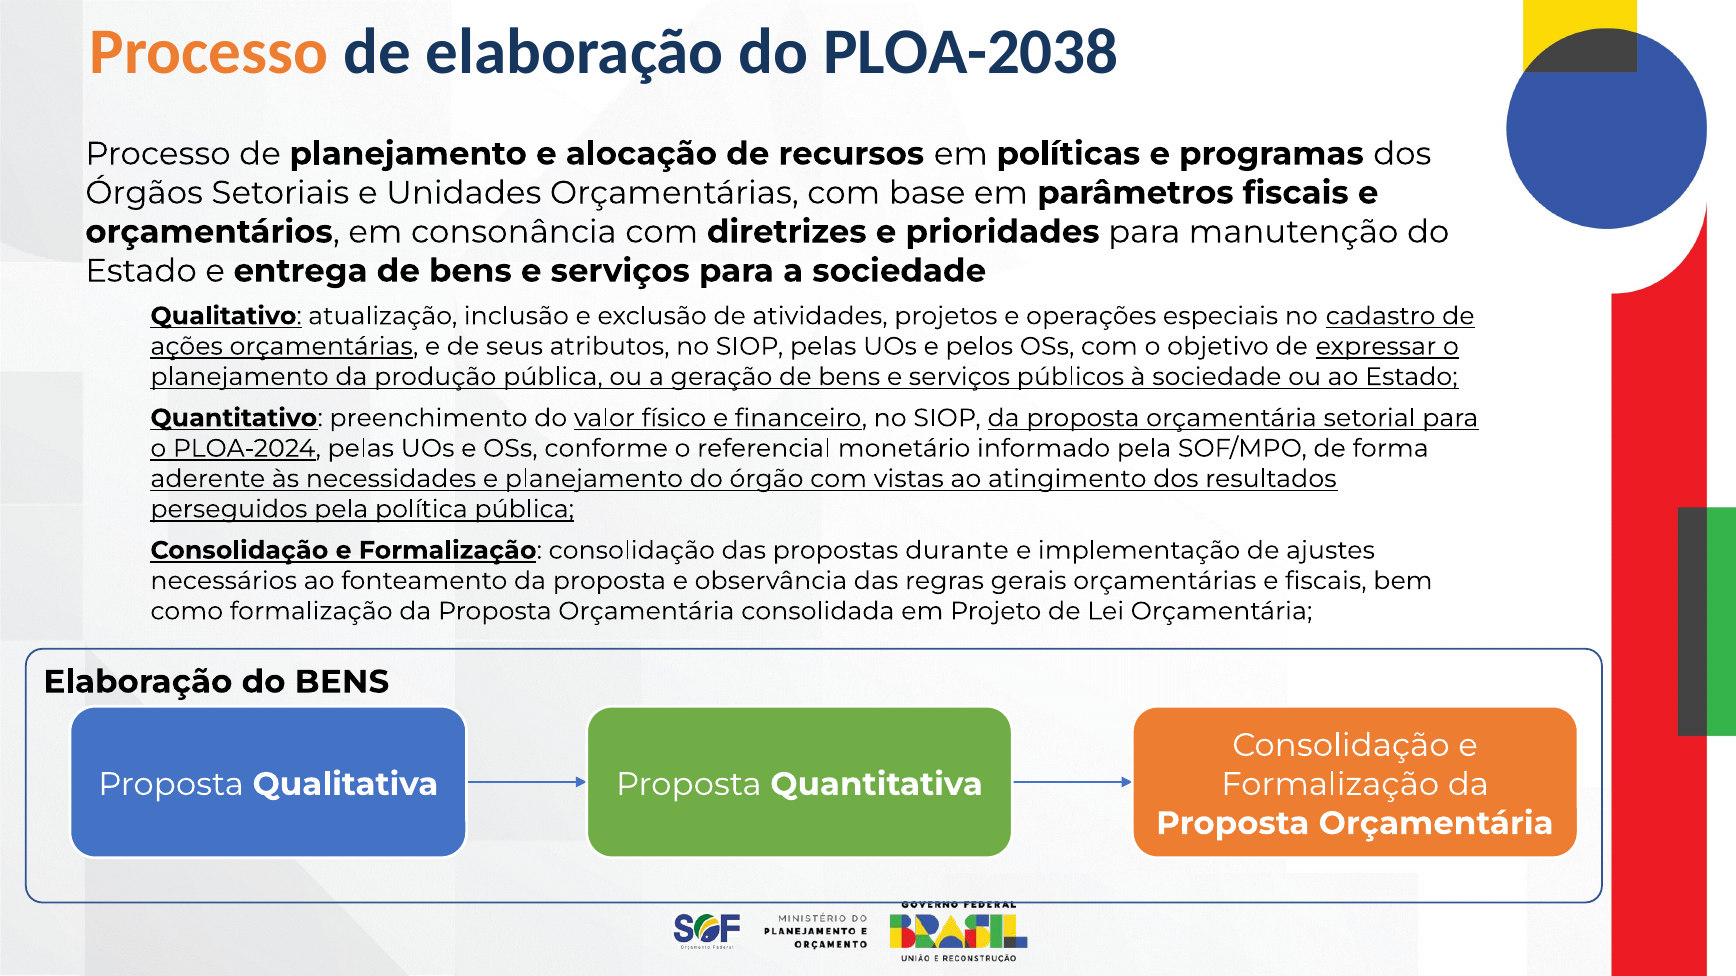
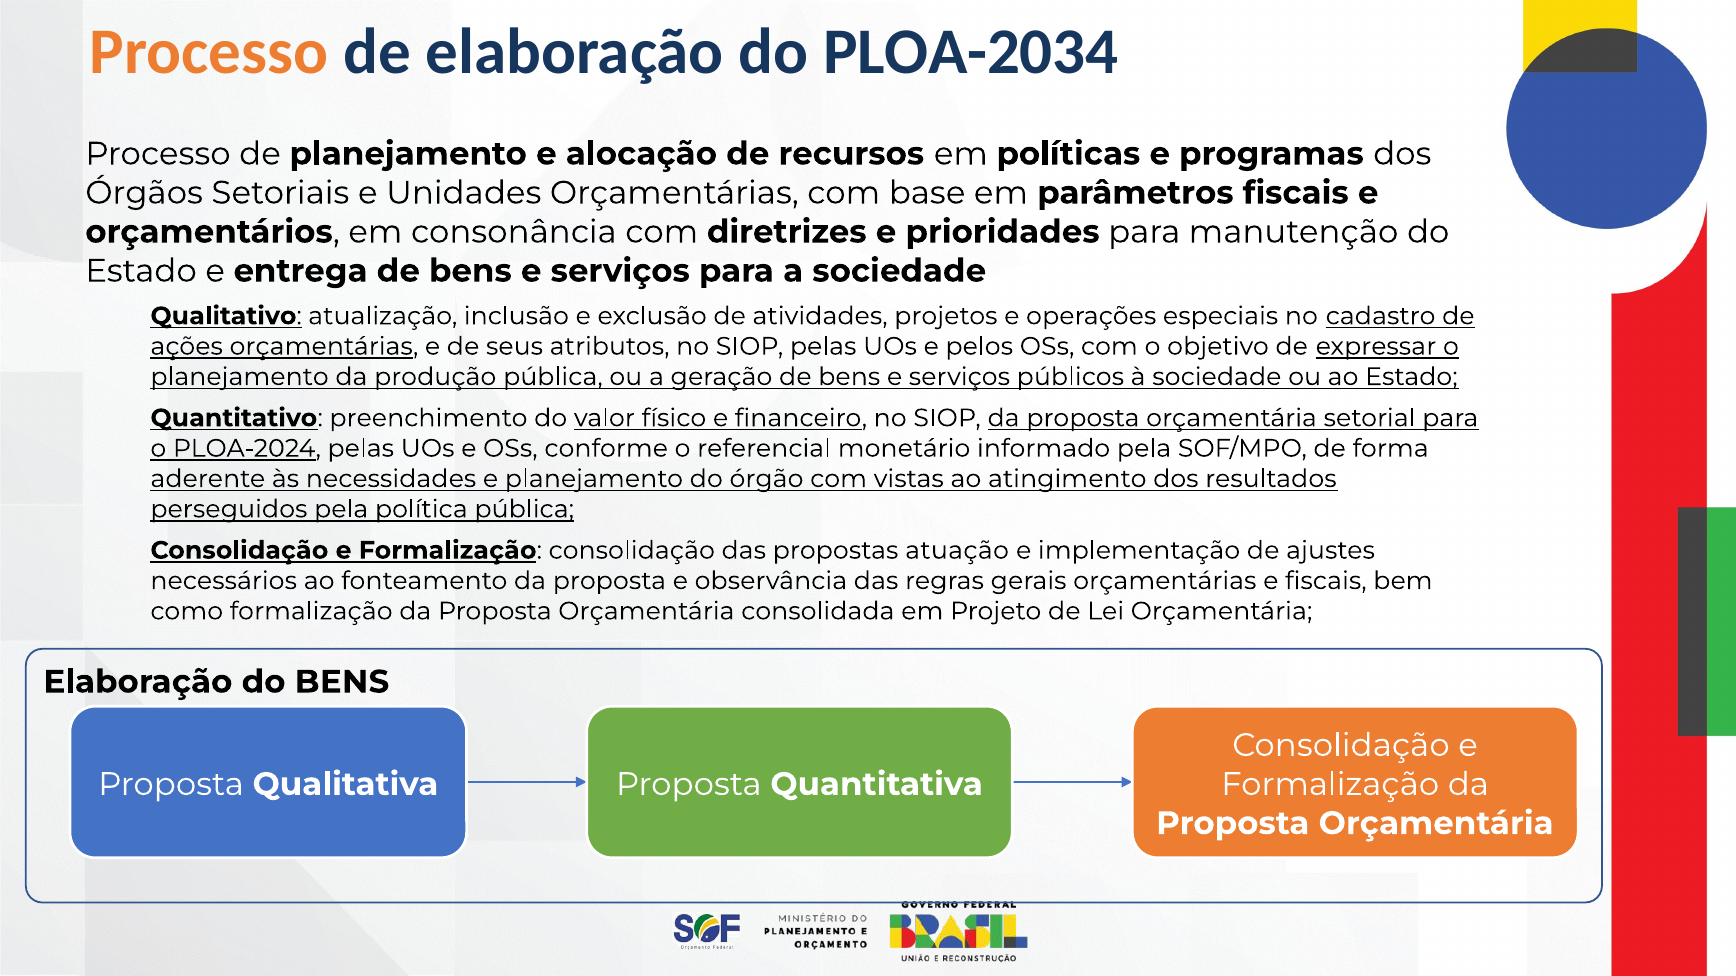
PLOA-2038: PLOA-2038 -> PLOA-2034 (971, 52)
durante: durante -> atuação (957, 551)
